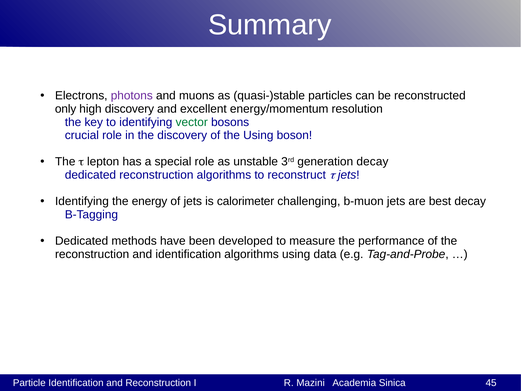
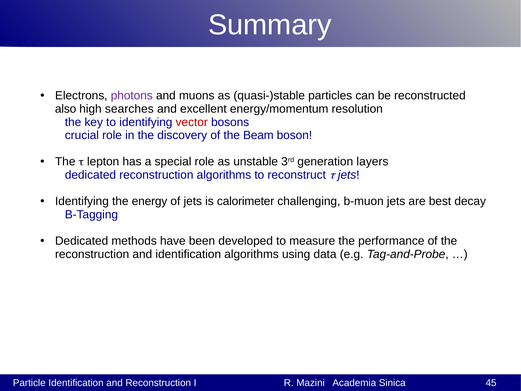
only: only -> also (66, 109)
high discovery: discovery -> searches (129, 109)
vector colour: green -> red (192, 122)
the Using: Using -> Beam (258, 135)
generation decay: decay -> layers (372, 162)
